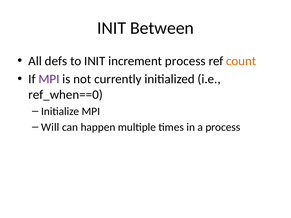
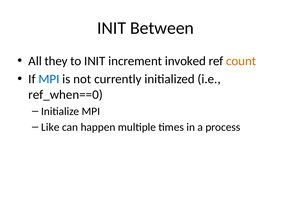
defs: defs -> they (56, 61)
increment process: process -> invoked (185, 61)
MPI colour: purple -> blue (49, 79)
Will: Will -> Like (50, 127)
